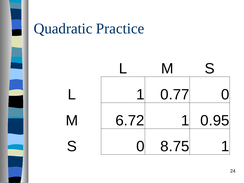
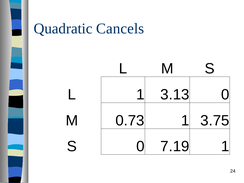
Practice: Practice -> Cancels (120, 28)
0.77: 0.77 -> 3.13 (175, 95)
6.72: 6.72 -> 0.73 (130, 120)
0.95: 0.95 -> 3.75 (215, 120)
8.75: 8.75 -> 7.19 (175, 146)
